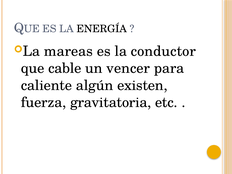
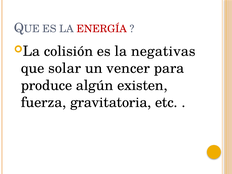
ENERGÍA colour: black -> red (102, 29)
mareas: mareas -> colisión (68, 51)
conductor: conductor -> negativas (163, 51)
cable: cable -> solar (65, 68)
caliente: caliente -> produce (46, 85)
